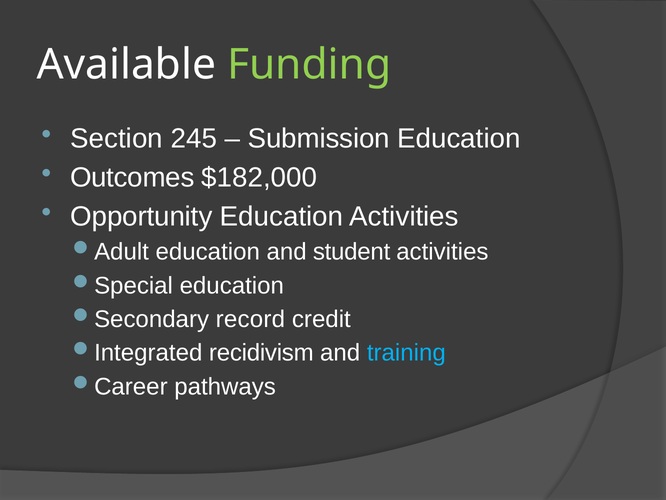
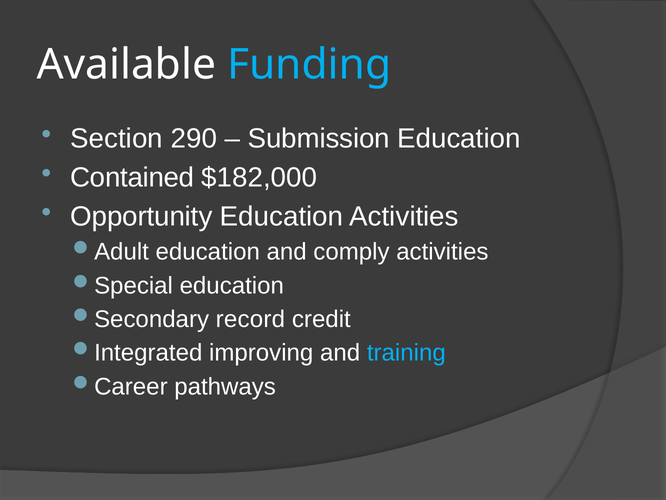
Funding colour: light green -> light blue (309, 65)
245: 245 -> 290 (194, 138)
Outcomes: Outcomes -> Contained (132, 177)
student: student -> comply (351, 252)
recidivism: recidivism -> improving (261, 353)
